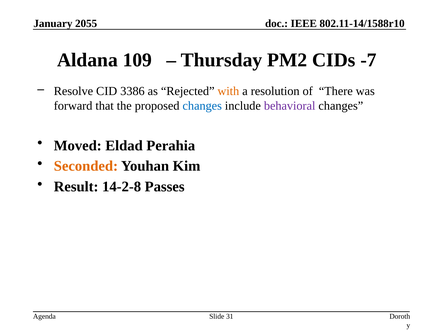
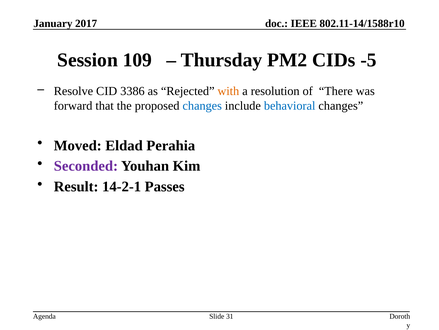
2055: 2055 -> 2017 (86, 23)
Aldana: Aldana -> Session (88, 60)
-7: -7 -> -5 (368, 60)
behavioral colour: purple -> blue (290, 106)
Seconded colour: orange -> purple (86, 166)
14-2-8: 14-2-8 -> 14-2-1 (122, 186)
